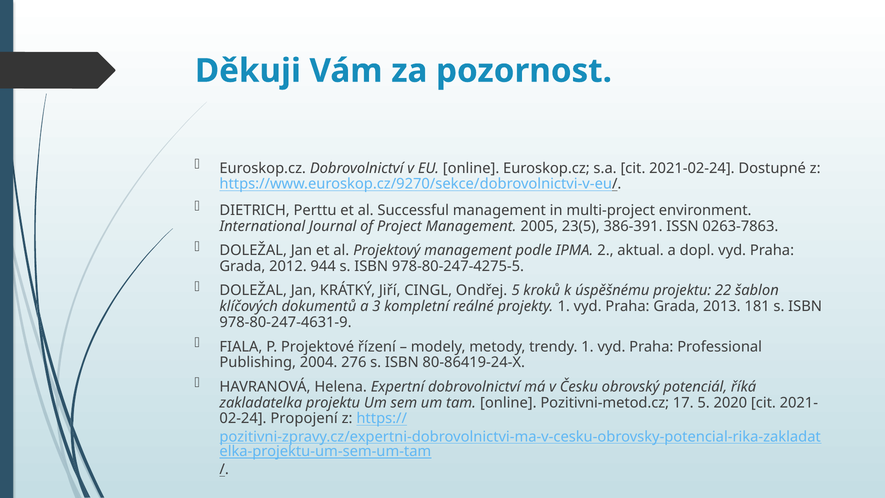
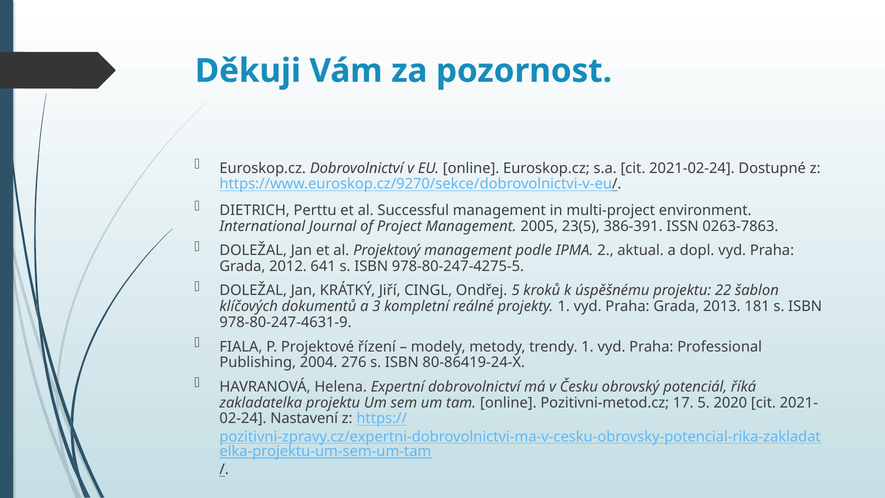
944: 944 -> 641 (323, 266)
Propojení: Propojení -> Nastavení (304, 418)
